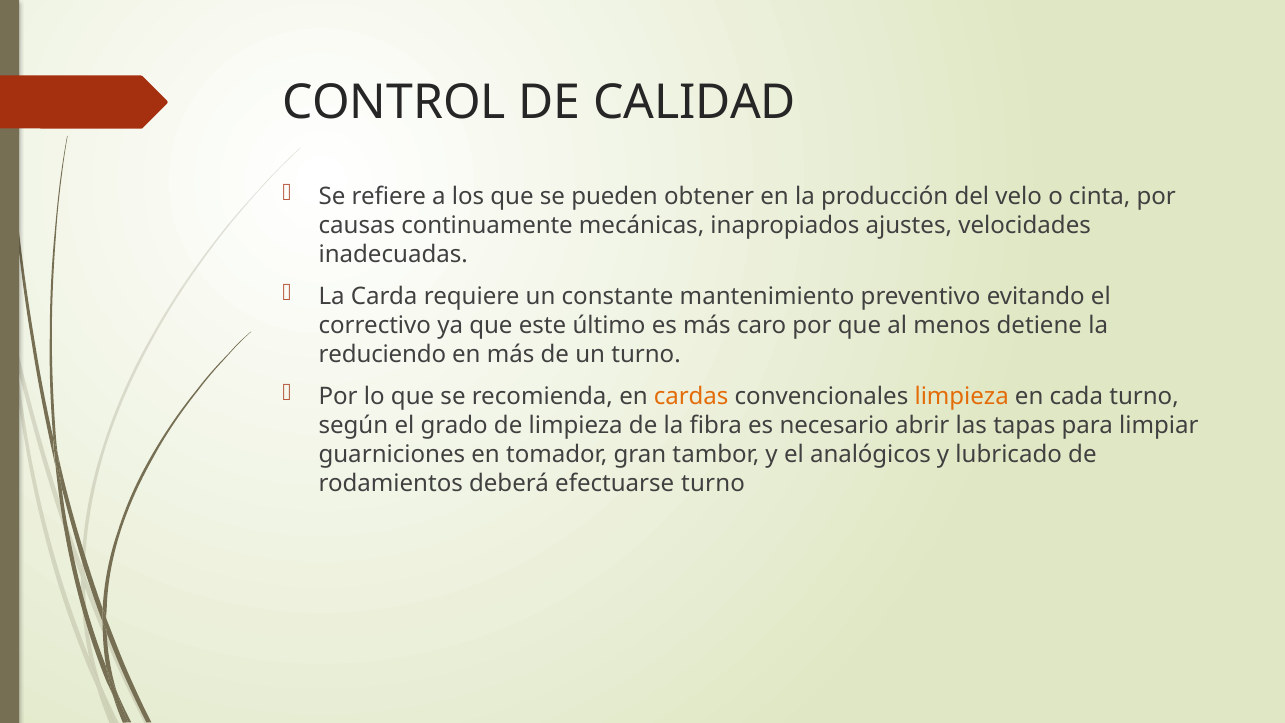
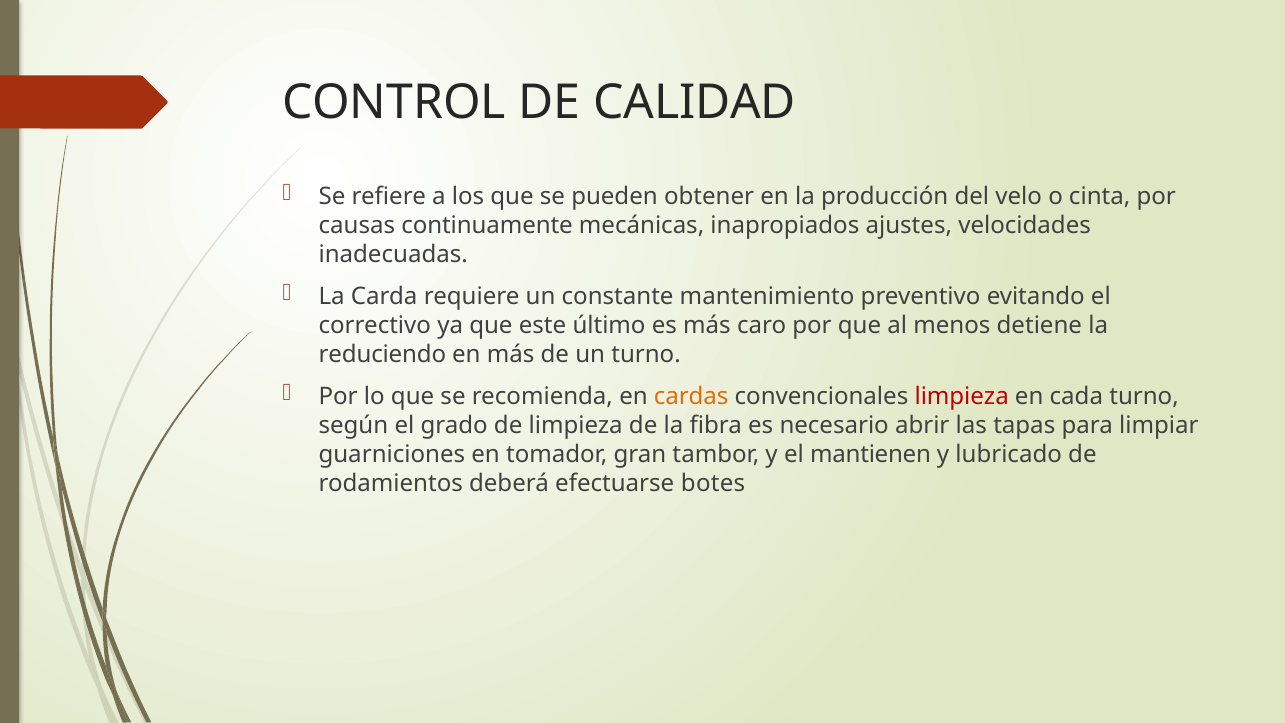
limpieza colour: orange -> red (962, 397)
analógicos: analógicos -> mantienen (871, 454)
efectuarse turno: turno -> botes (713, 483)
